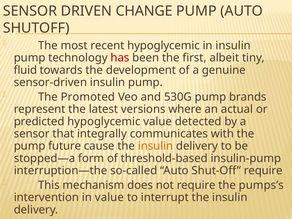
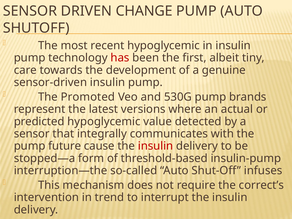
ﬂuid: ﬂuid -> care (25, 70)
insulin colour: orange -> red (156, 146)
Shut-Off require: require -> infuses (263, 171)
pumps’s: pumps’s -> correct’s (261, 185)
in value: value -> trend (109, 197)
